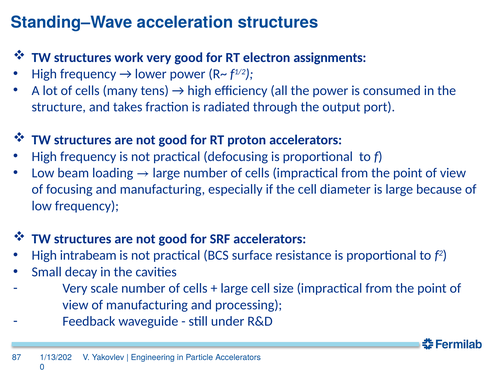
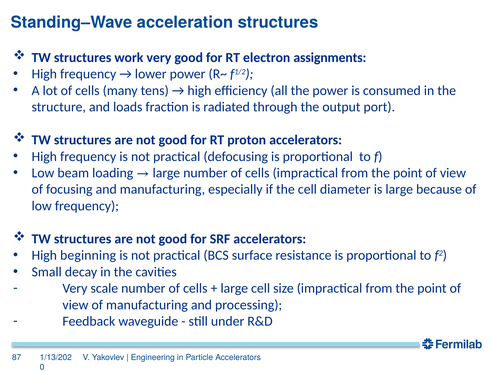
takes: takes -> loads (128, 107)
intrabeam: intrabeam -> beginning (88, 255)
